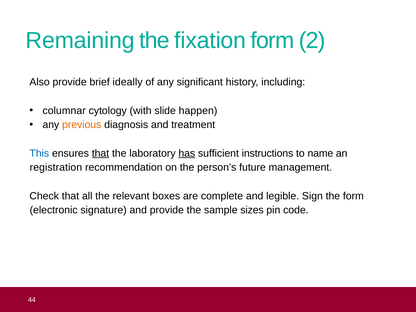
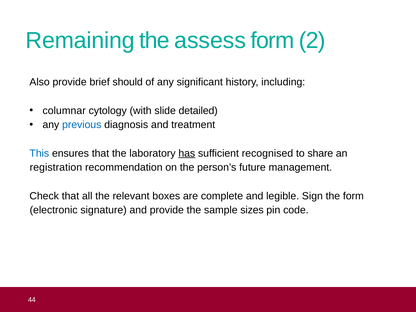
fixation: fixation -> assess (210, 40)
ideally: ideally -> should (128, 82)
happen: happen -> detailed (198, 111)
previous colour: orange -> blue (82, 125)
that underline: present -> none (100, 153)
instructions: instructions -> recognised (267, 153)
name: name -> share (320, 153)
